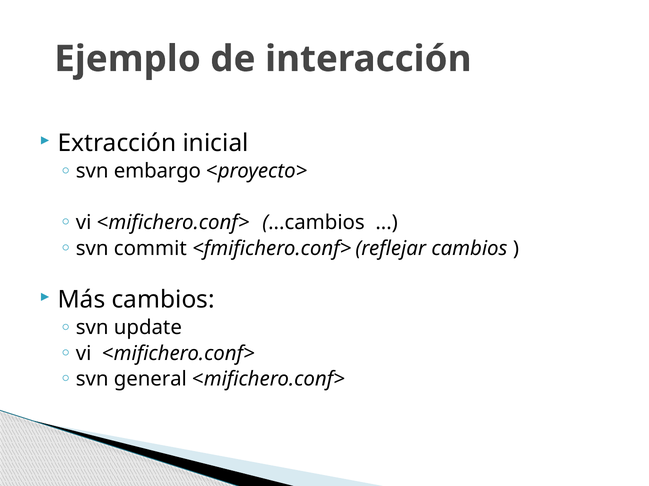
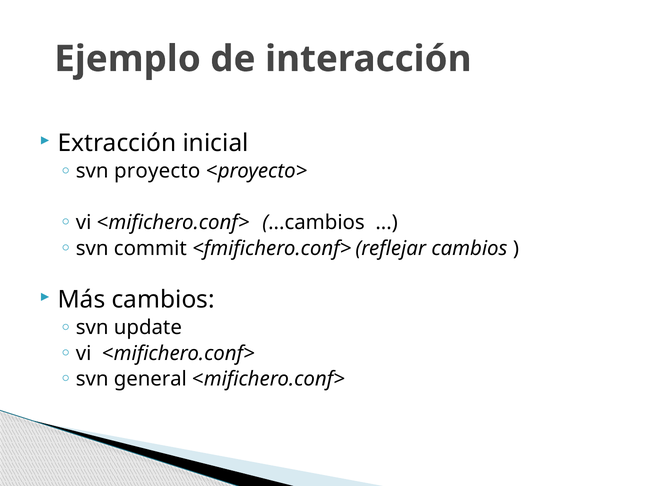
embargo: embargo -> proyecto (157, 171)
